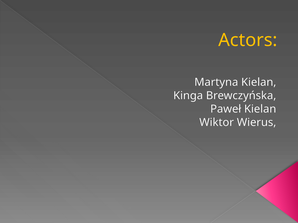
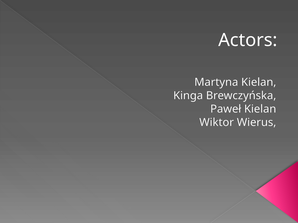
Actors colour: yellow -> white (248, 40)
